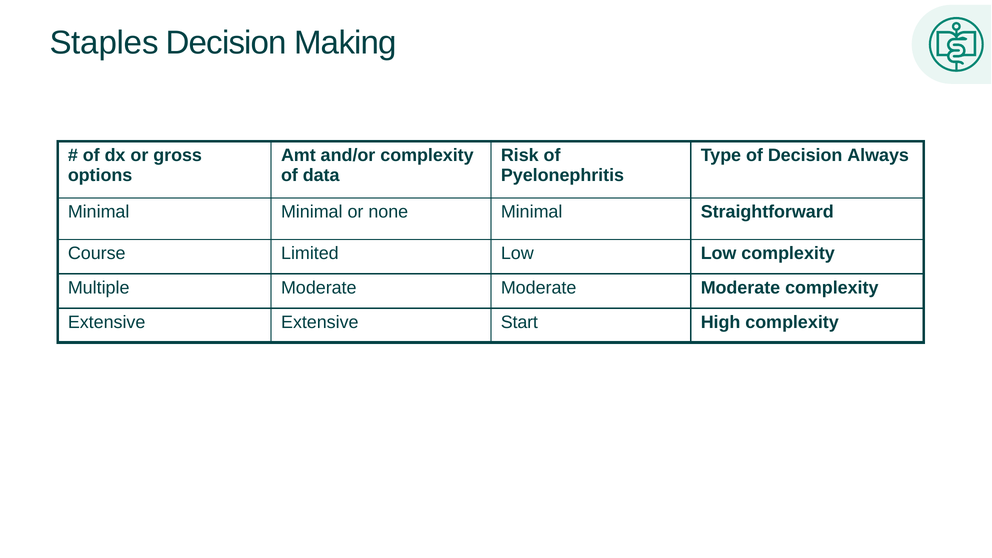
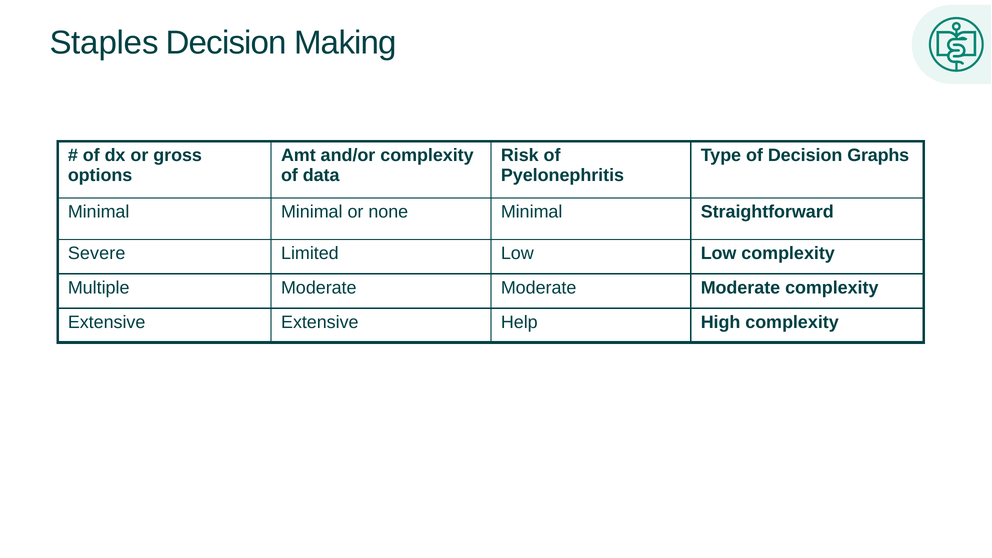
Always: Always -> Graphs (878, 155)
Course: Course -> Severe (97, 253)
Start: Start -> Help (519, 322)
